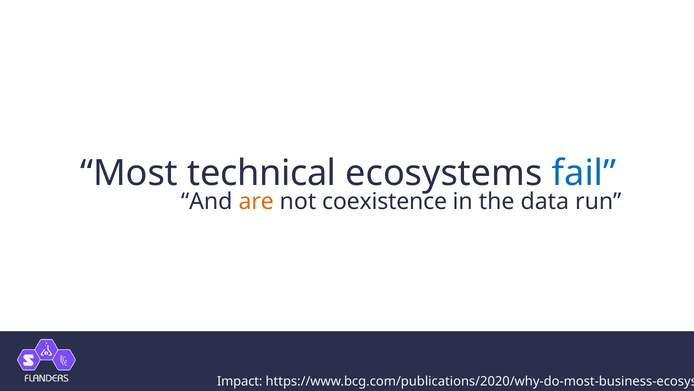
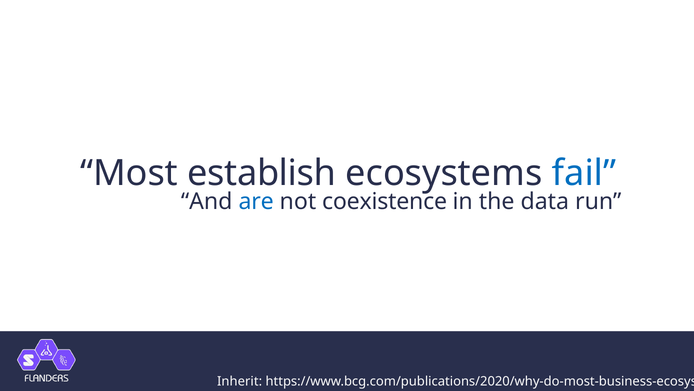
technical: technical -> establish (262, 173)
are colour: orange -> blue (256, 201)
Impact: Impact -> Inherit (240, 381)
